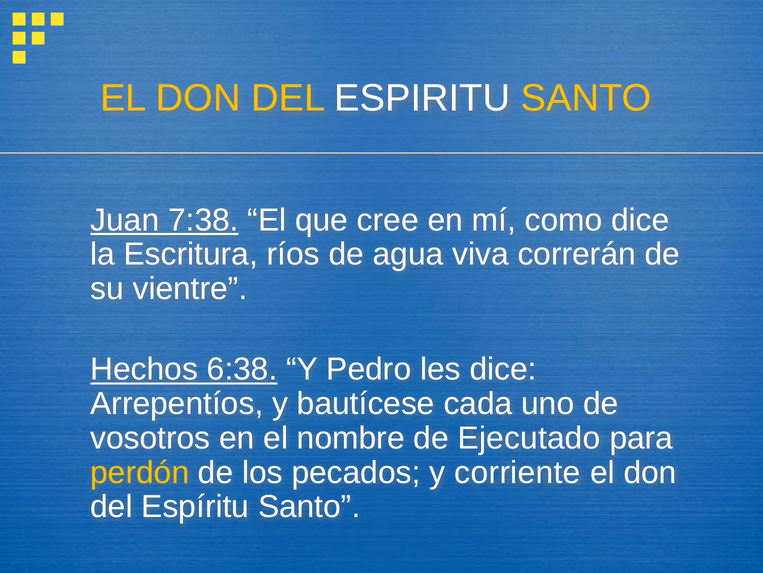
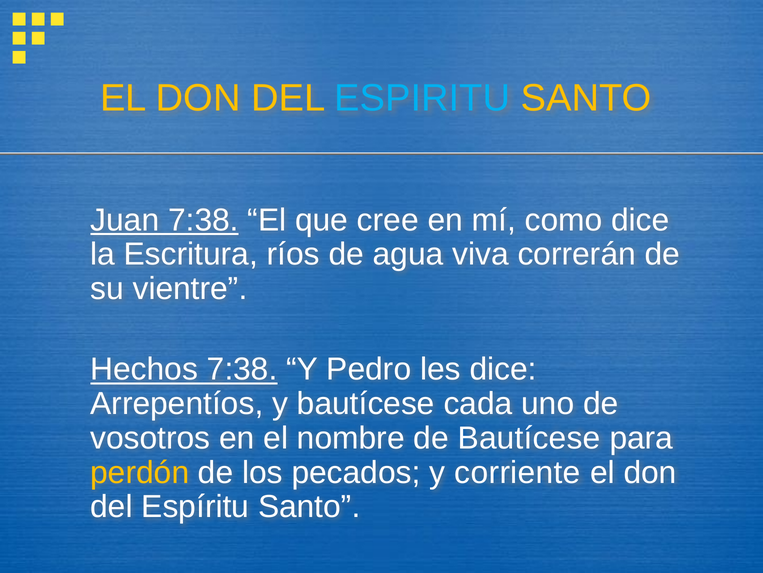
ESPIRITU colour: white -> light blue (422, 98)
Hechos 6:38: 6:38 -> 7:38 (242, 369)
de Ejecutado: Ejecutado -> Bautícese (529, 438)
